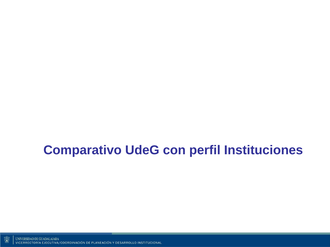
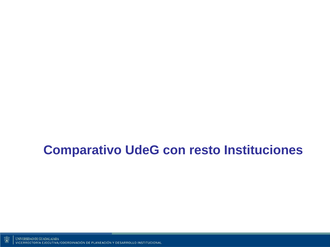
perfil: perfil -> resto (205, 151)
